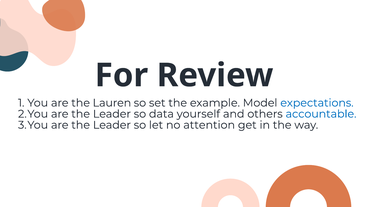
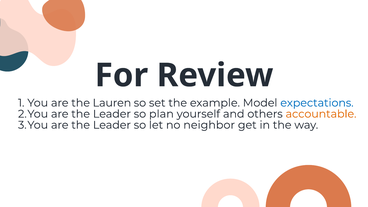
data: data -> plan (161, 114)
accountable colour: blue -> orange (321, 114)
attention: attention -> neighbor (209, 125)
